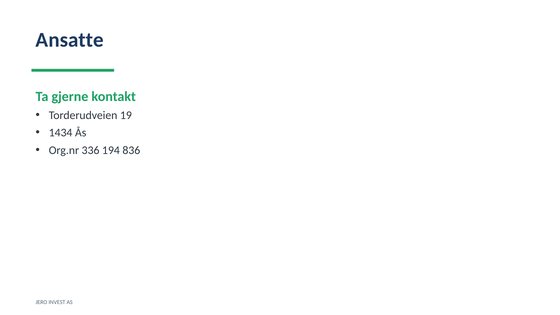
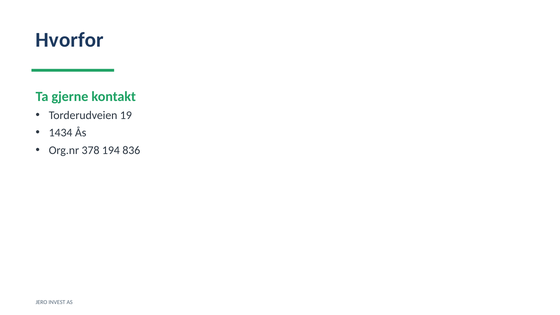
Ansatte: Ansatte -> Hvorfor (70, 40)
336: 336 -> 378 (91, 150)
